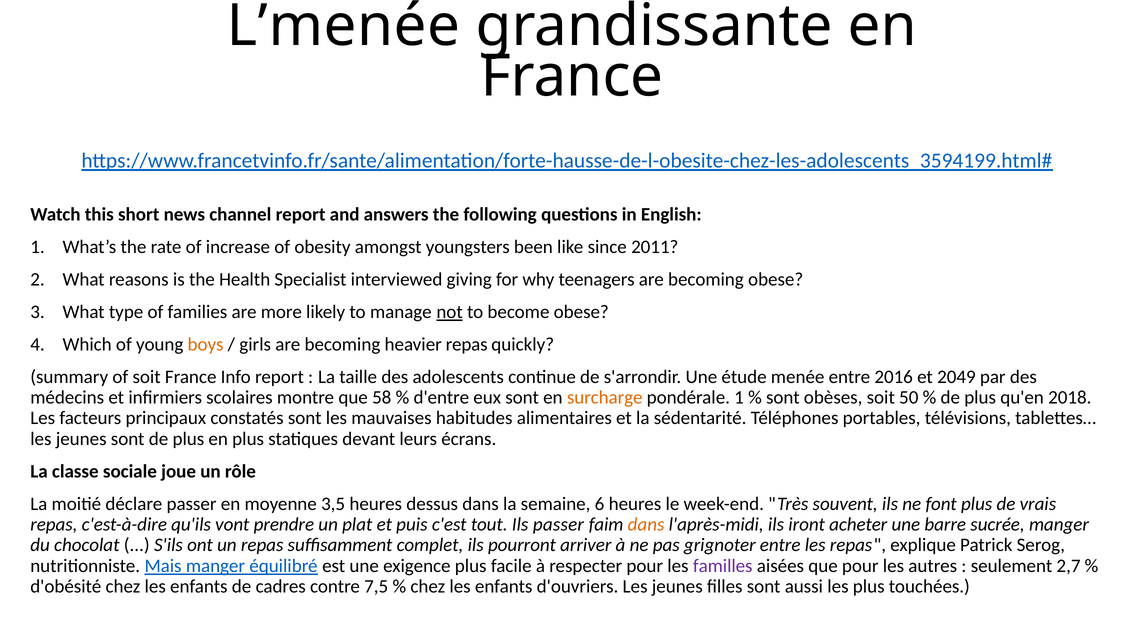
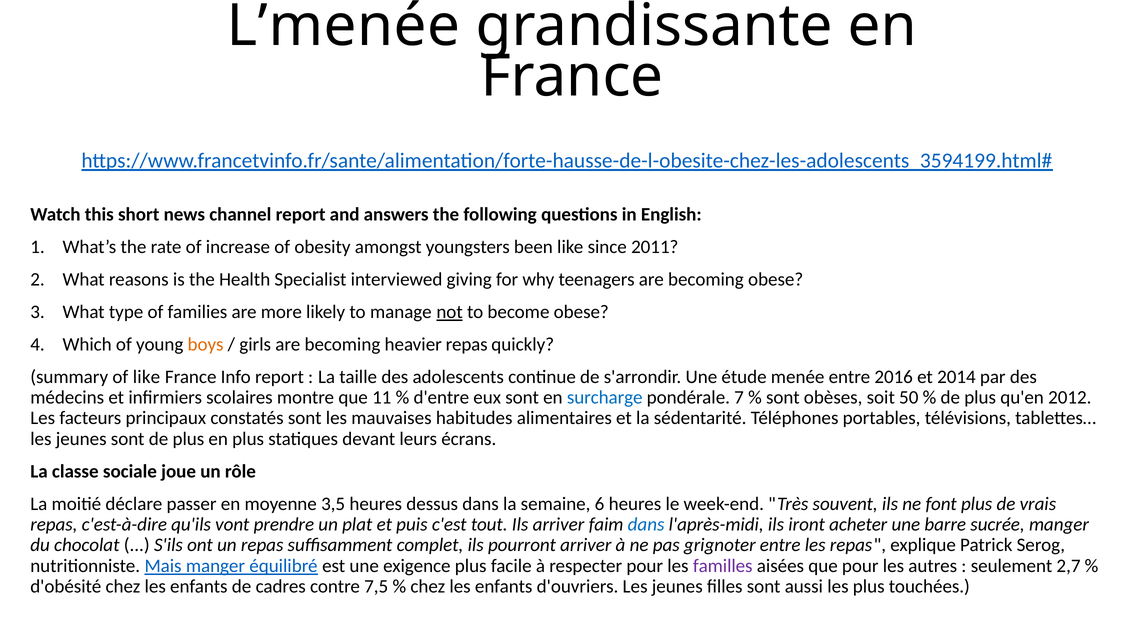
of soit: soit -> like (147, 377)
2049: 2049 -> 2014 (956, 377)
58: 58 -> 11 (382, 397)
surcharge colour: orange -> blue (605, 397)
pondérale 1: 1 -> 7 (739, 397)
2018: 2018 -> 2012 (1070, 397)
Ils passer: passer -> arriver (559, 524)
dans colour: orange -> blue (646, 524)
